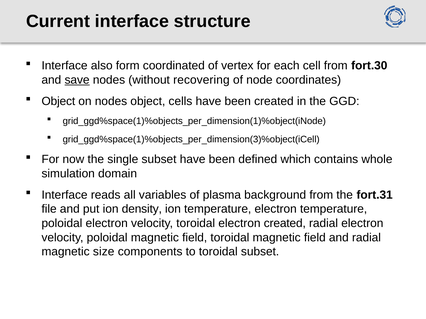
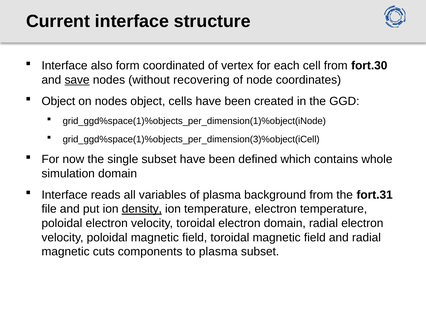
density underline: none -> present (142, 209)
electron created: created -> domain (285, 224)
size: size -> cuts (104, 252)
to toroidal: toroidal -> plasma (218, 252)
